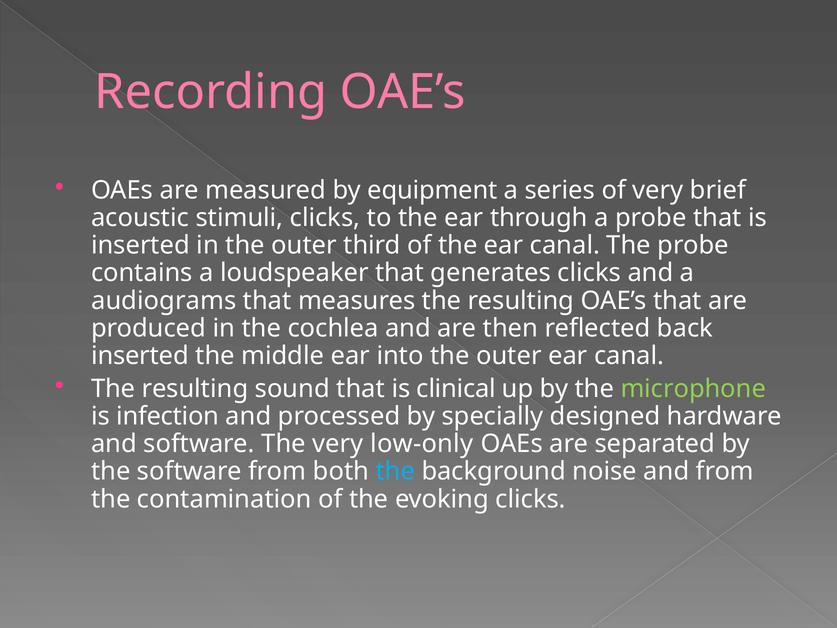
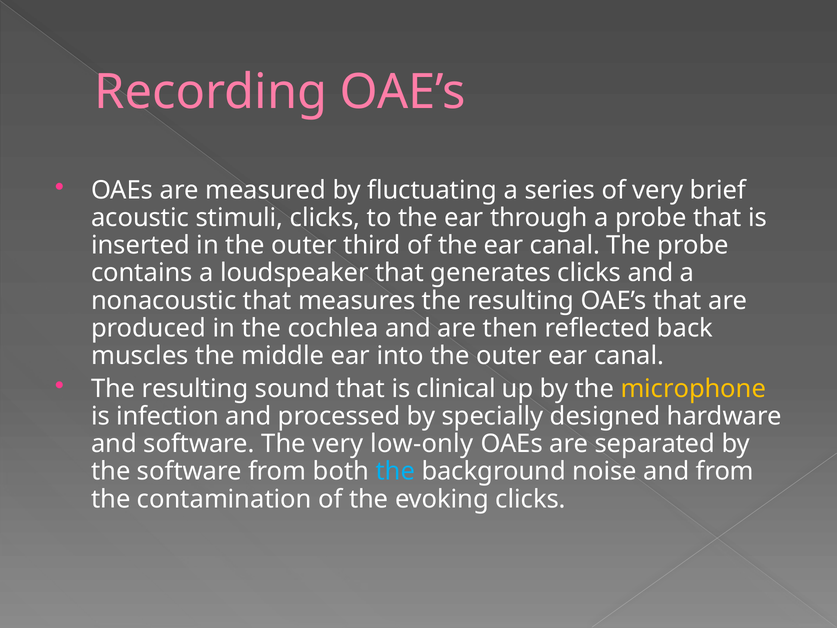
equipment: equipment -> fluctuating (432, 190)
audiograms: audiograms -> nonacoustic (164, 301)
inserted: inserted -> muscles (140, 356)
microphone colour: light green -> yellow (693, 389)
